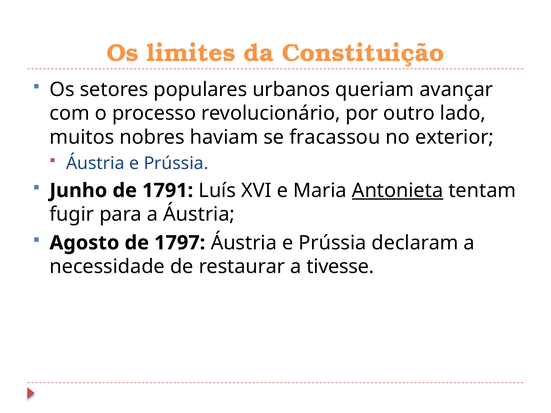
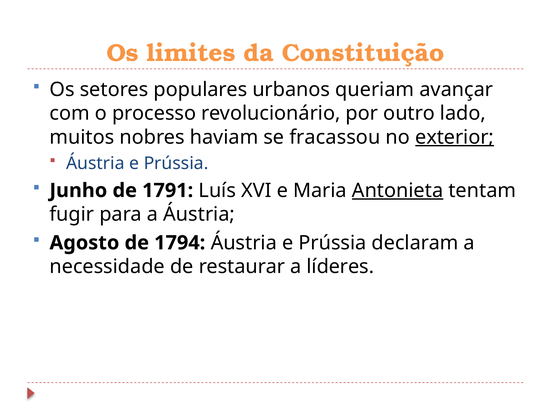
exterior underline: none -> present (455, 137)
1797: 1797 -> 1794 (180, 243)
tivesse: tivesse -> líderes (340, 267)
